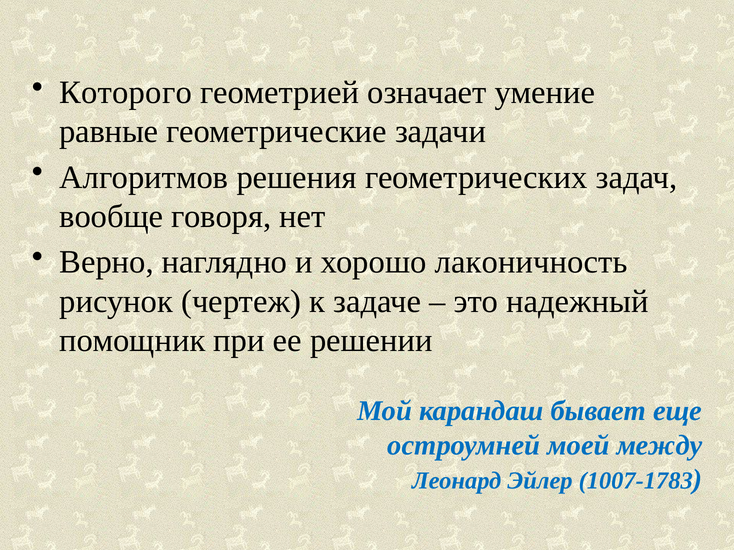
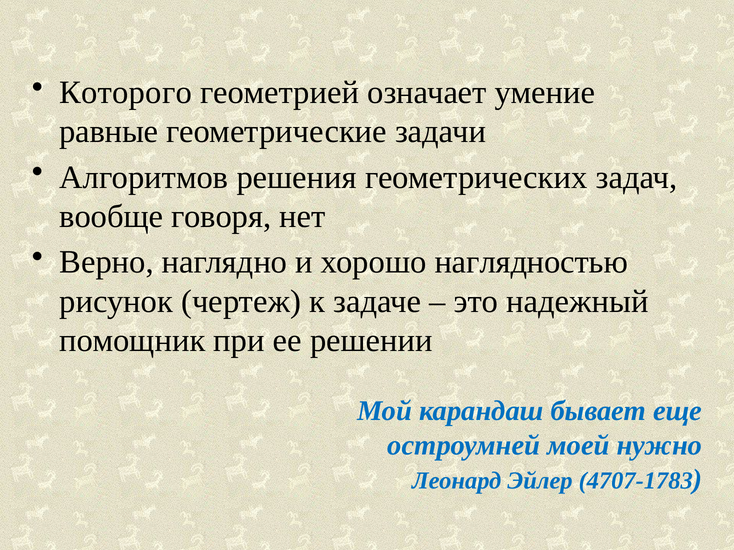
лаконичность: лаконичность -> наглядностью (531, 262)
между: между -> нужно (659, 446)
1007-1783: 1007-1783 -> 4707-1783 (636, 481)
